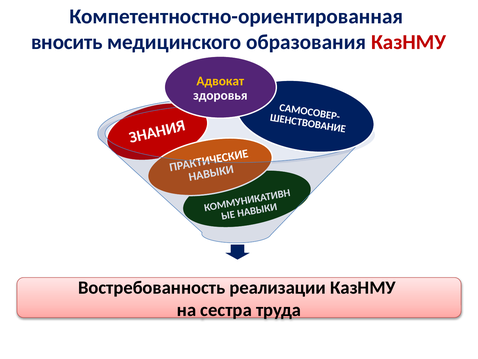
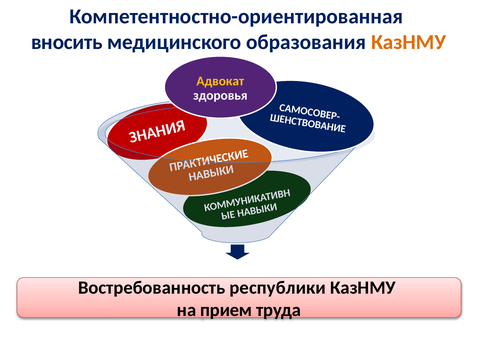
КазНМУ colour: red -> orange (409, 42)
реализации: реализации -> республики (278, 287)
сестра: сестра -> прием (226, 310)
